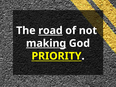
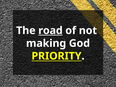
making underline: present -> none (46, 43)
